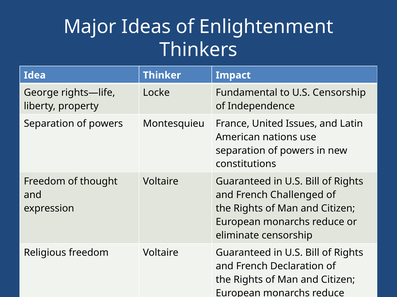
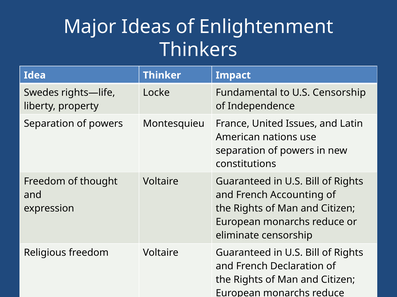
George: George -> Swedes (41, 93)
Challenged: Challenged -> Accounting (297, 195)
